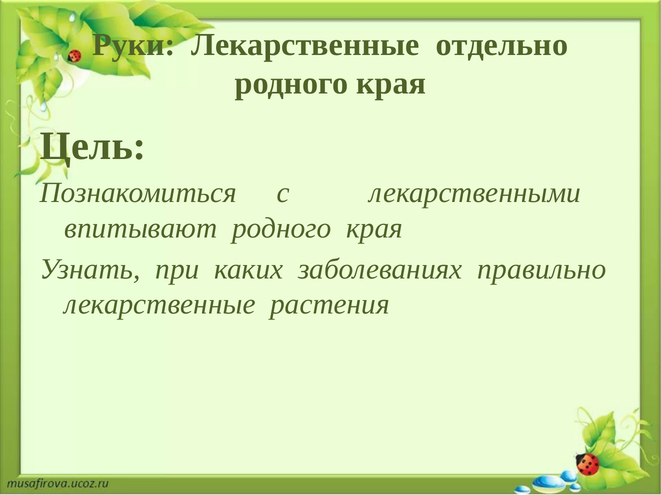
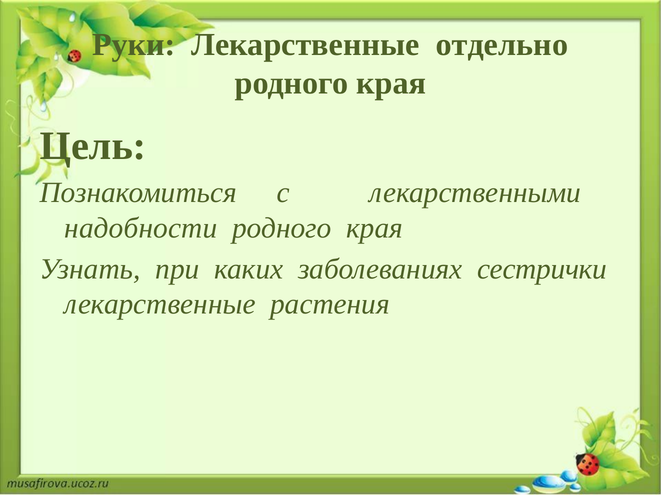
впитывают: впитывают -> надобности (141, 228)
правильно: правильно -> сестрички (542, 269)
